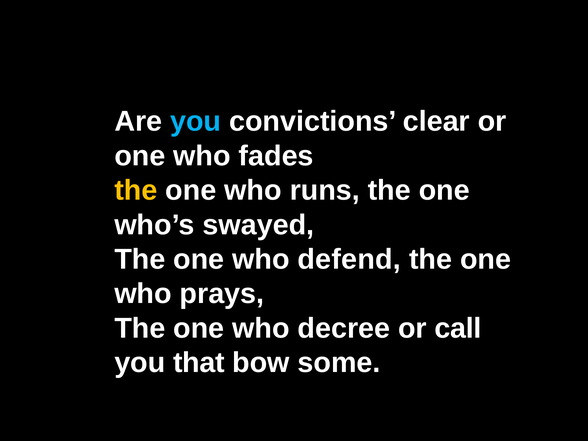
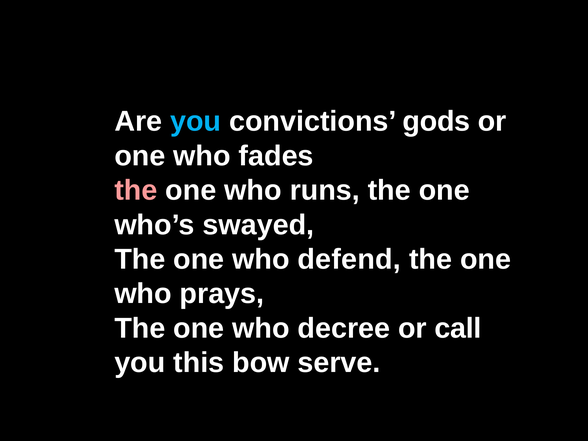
clear: clear -> gods (436, 122)
the colour: yellow -> pink (136, 190)
that: that -> this (199, 363)
some: some -> serve (339, 363)
